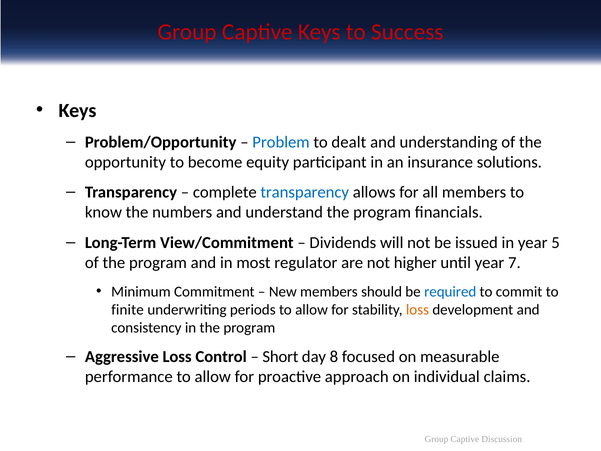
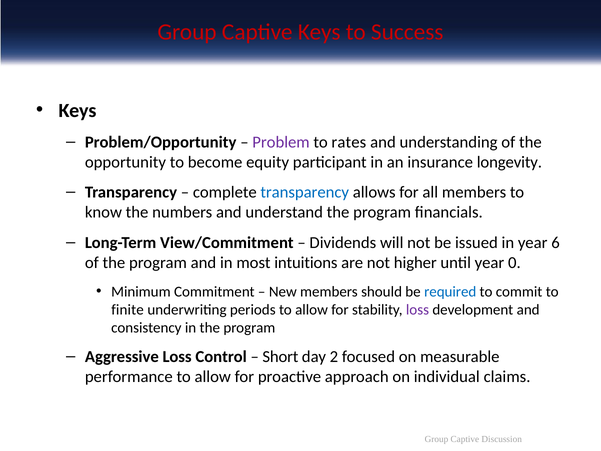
Problem colour: blue -> purple (281, 142)
dealt: dealt -> rates (349, 142)
solutions: solutions -> longevity (509, 162)
5: 5 -> 6 (556, 242)
regulator: regulator -> intuitions (306, 262)
7: 7 -> 0 (514, 262)
loss colour: orange -> purple (417, 309)
8: 8 -> 2 (334, 357)
